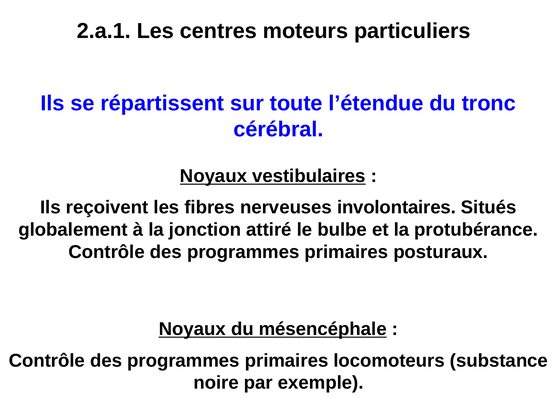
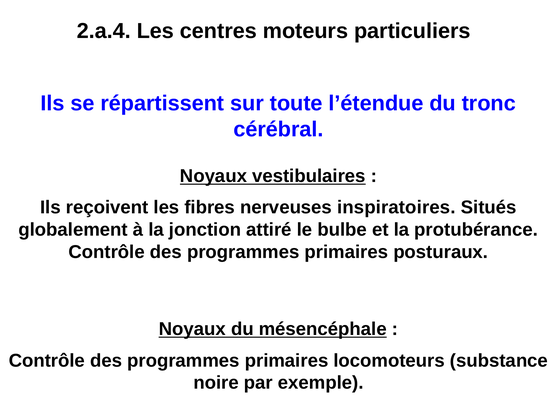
2.a.1: 2.a.1 -> 2.a.4 (104, 31)
involontaires: involontaires -> inspiratoires (396, 207)
